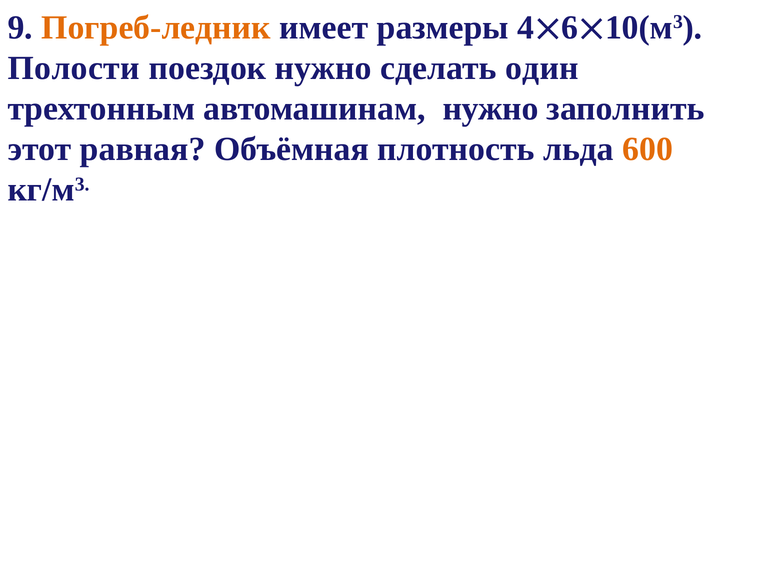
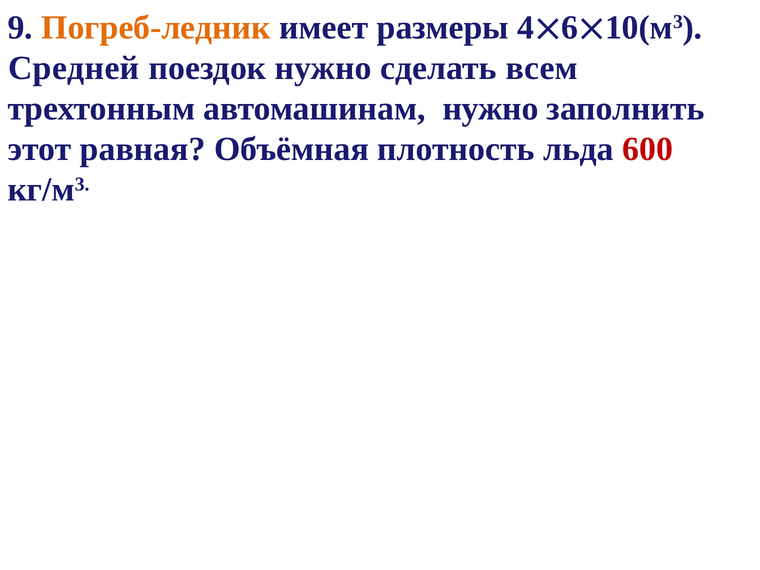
Полости: Полости -> Средней (74, 68)
один: один -> всем (542, 68)
600 colour: orange -> red (648, 149)
